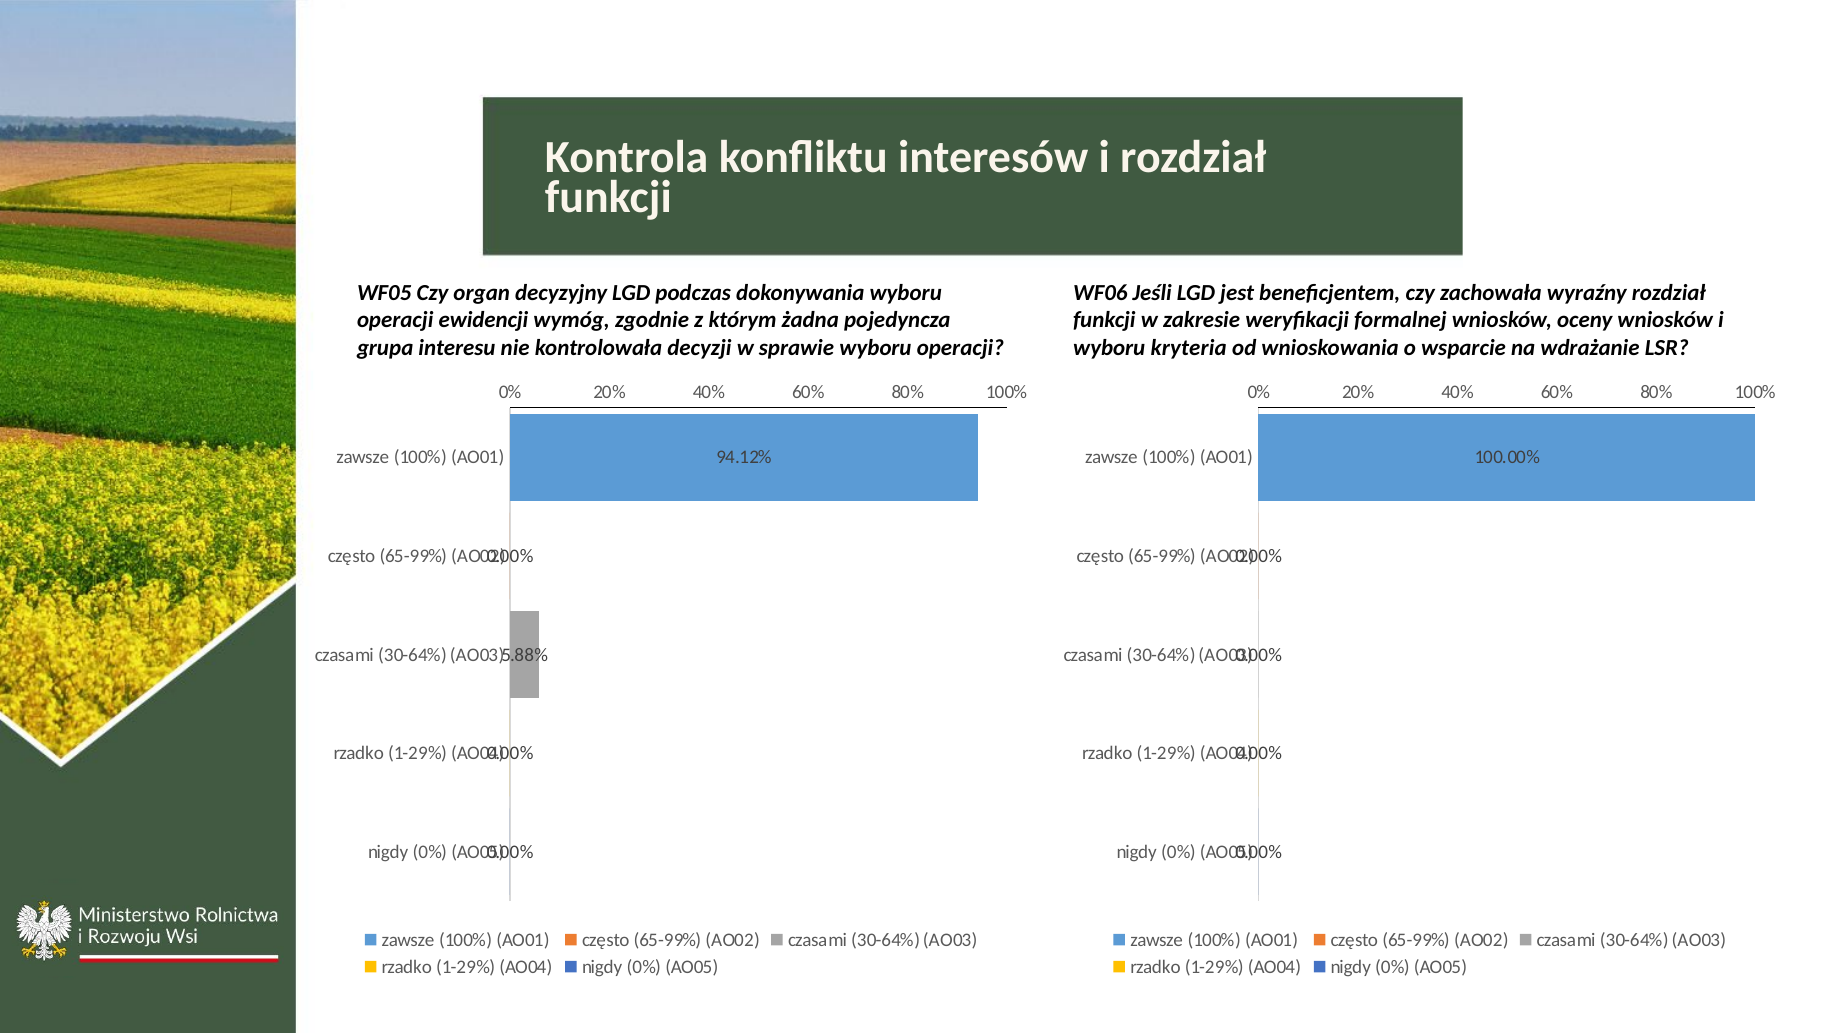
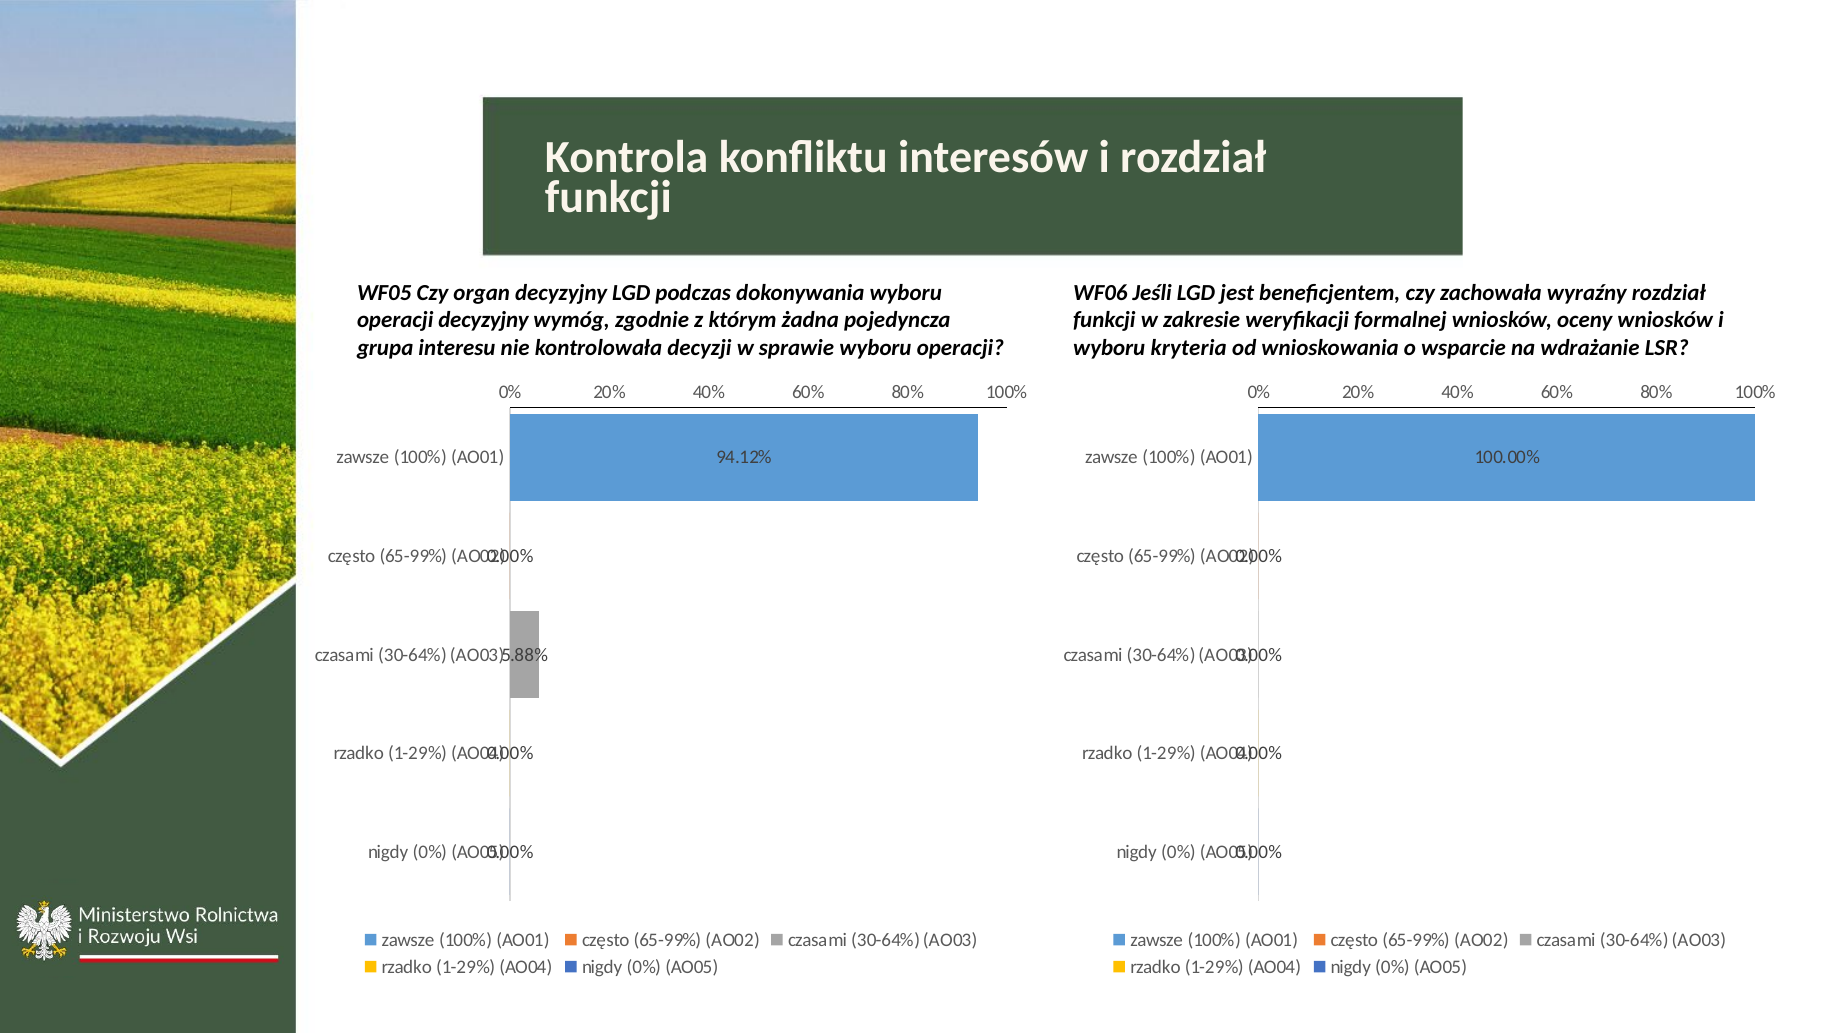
operacji ewidencji: ewidencji -> decyzyjny (484, 320)
